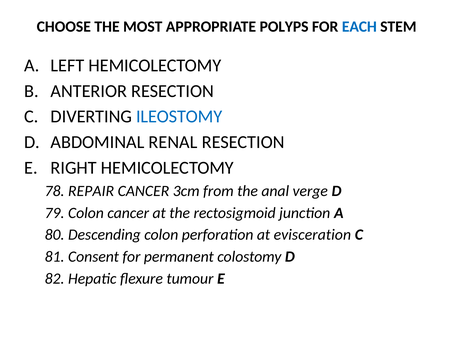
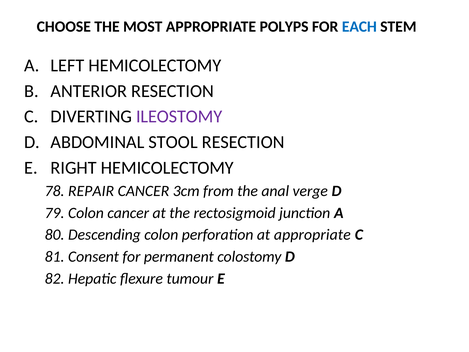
ILEOSTOMY colour: blue -> purple (179, 116)
RENAL: RENAL -> STOOL (173, 142)
at evisceration: evisceration -> appropriate (312, 235)
